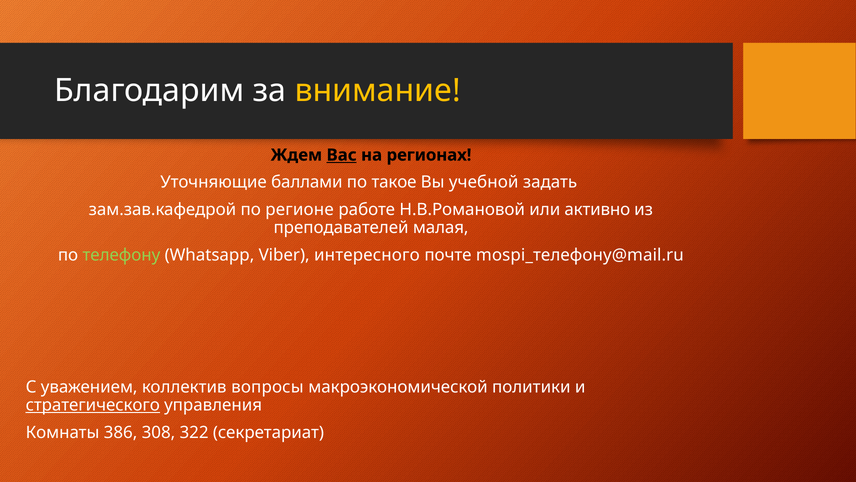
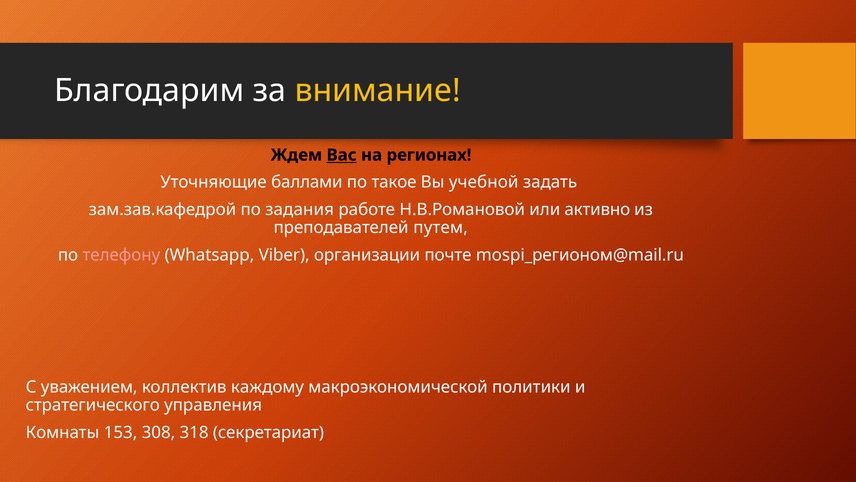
регионе: регионе -> задания (300, 209)
малая: малая -> путем (441, 228)
телефону colour: light green -> pink (121, 255)
интересного: интересного -> организации (367, 255)
mospi_телефону@mail.ru: mospi_телефону@mail.ru -> mospi_регионом@mail.ru (580, 255)
вопросы: вопросы -> каждому (267, 387)
стратегического underline: present -> none (93, 405)
386: 386 -> 153 (121, 432)
322: 322 -> 318 (194, 432)
